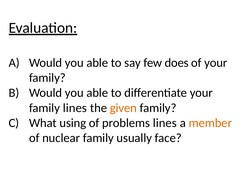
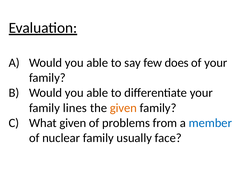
What using: using -> given (73, 123)
problems lines: lines -> from (165, 123)
member colour: orange -> blue (210, 123)
